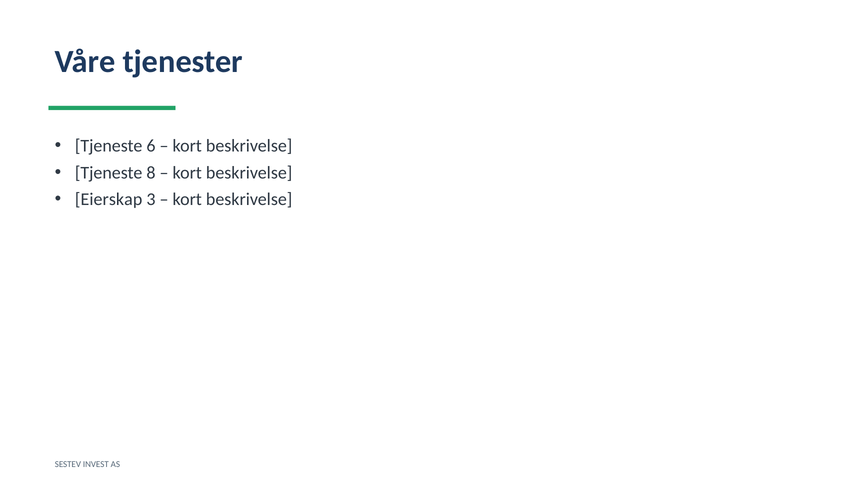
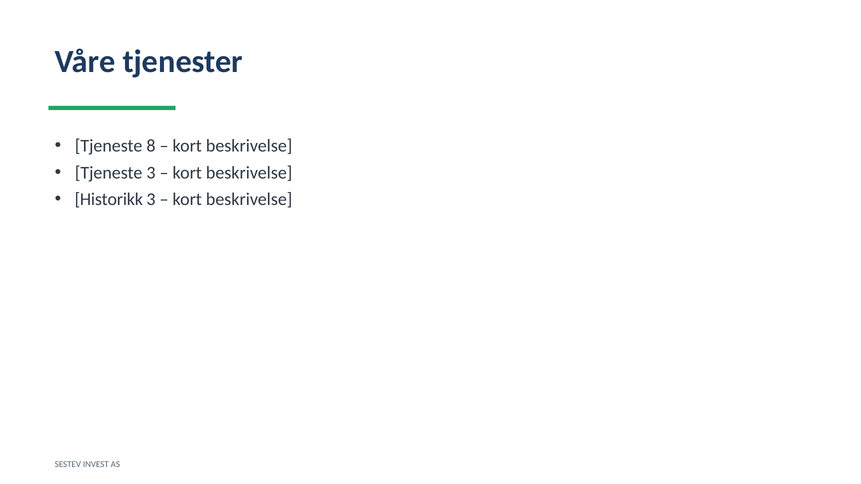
6: 6 -> 8 (151, 146)
Tjeneste 8: 8 -> 3 (151, 173)
Eierskap: Eierskap -> Historikk (109, 200)
